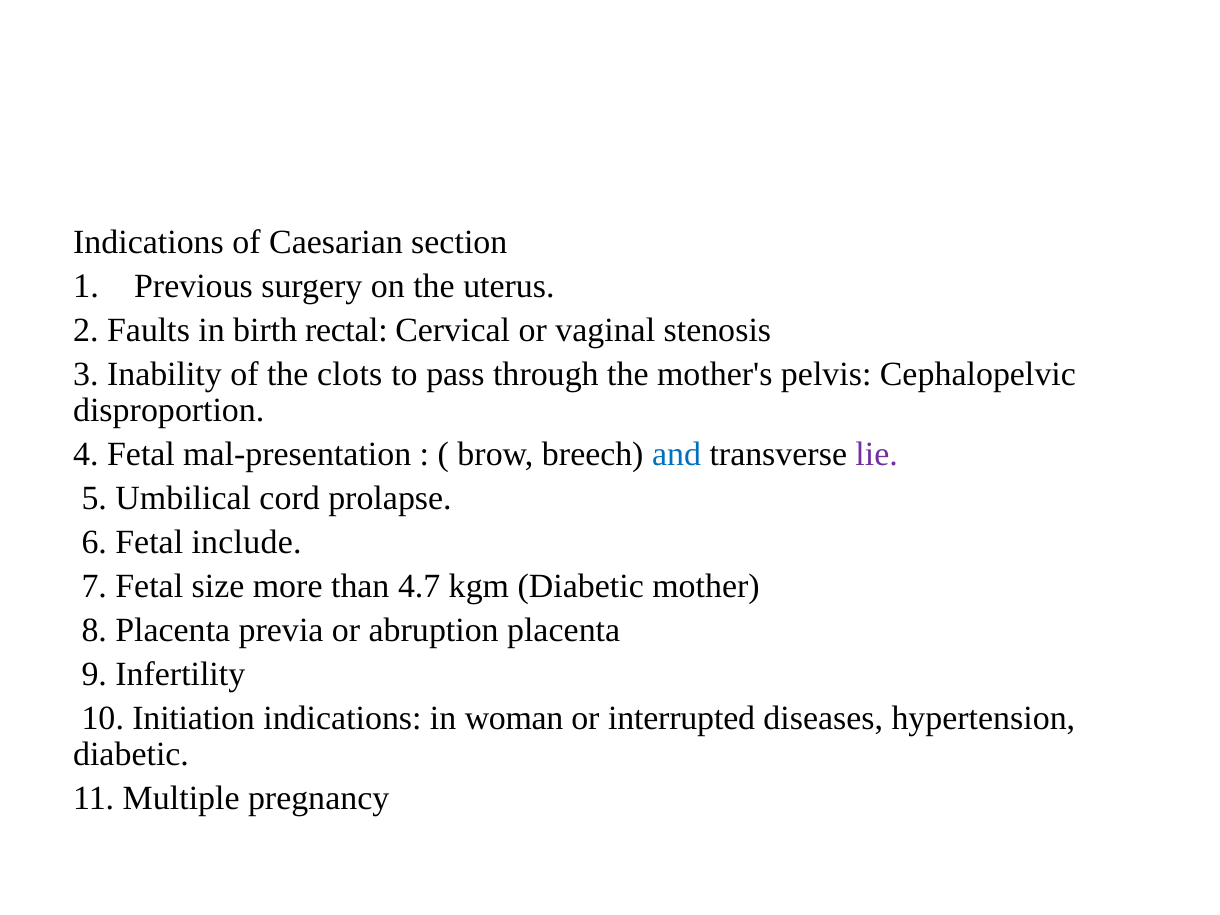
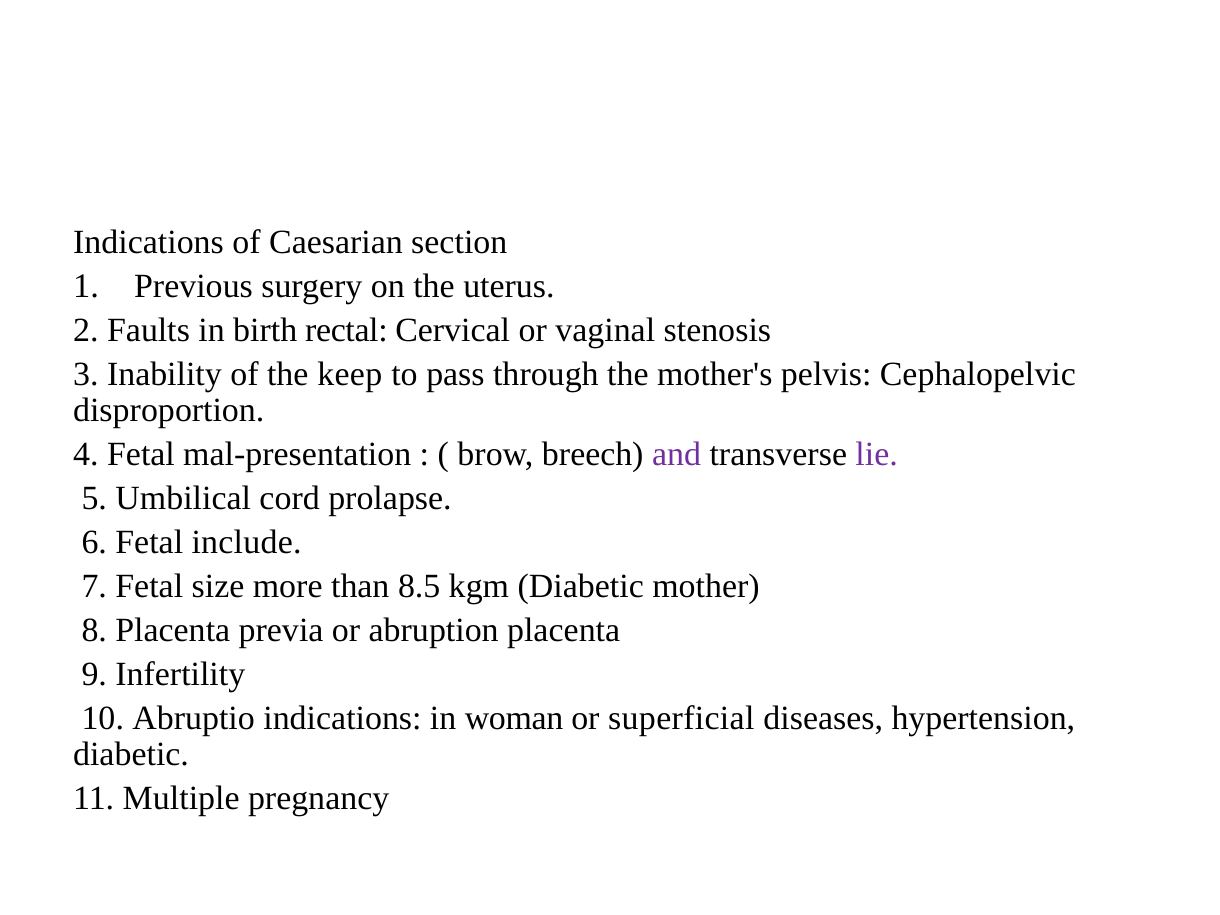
clots: clots -> keep (350, 374)
and colour: blue -> purple (677, 455)
4.7: 4.7 -> 8.5 (419, 586)
Initiation: Initiation -> Abruptio (194, 718)
interrupted: interrupted -> superficial (681, 718)
